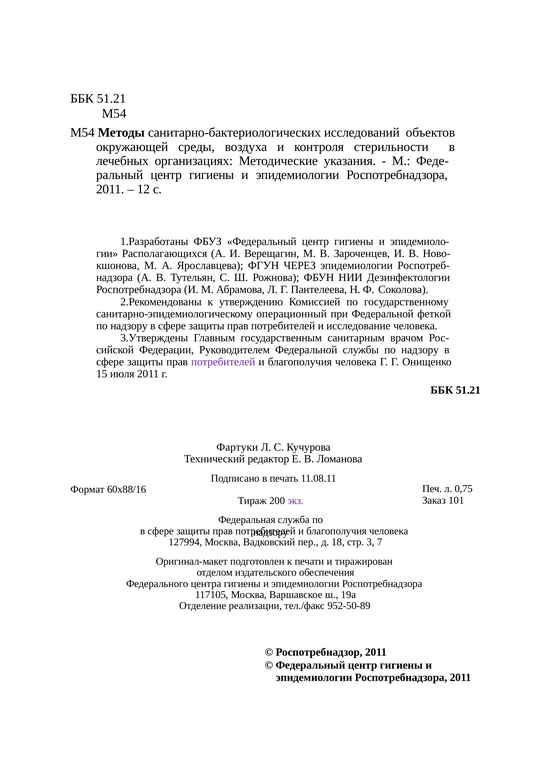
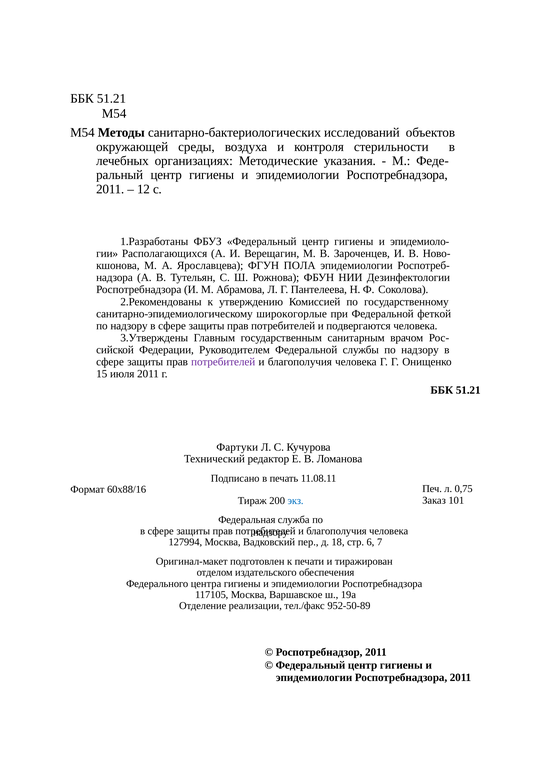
ЧЕРЕЗ: ЧЕРЕЗ -> ПОЛА (300, 266)
операционный: операционный -> широкогорлые (292, 314)
исследование: исследование -> подвергаются (358, 326)
экз colour: purple -> blue (296, 501)
3: 3 -> 6 (370, 542)
